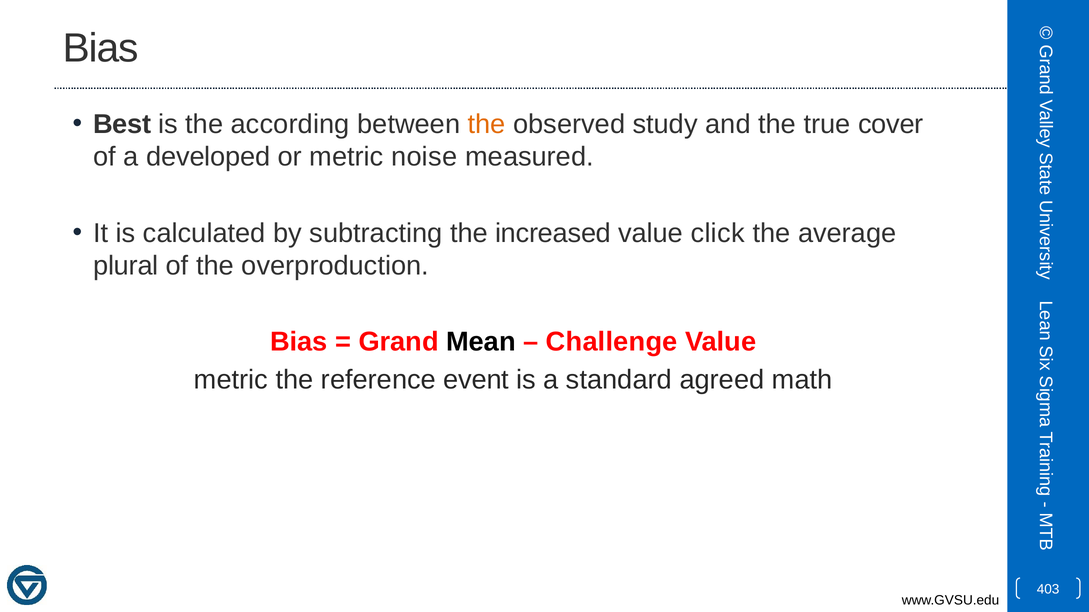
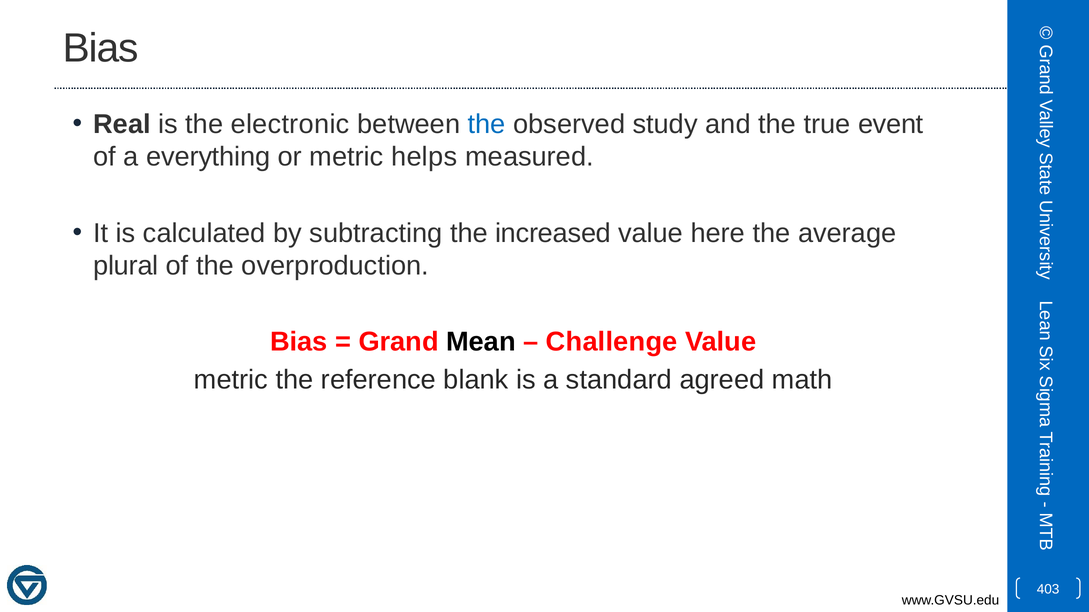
Best: Best -> Real (122, 124)
according: according -> electronic (290, 124)
the colour: orange -> blue (487, 124)
cover: cover -> event (891, 124)
developed: developed -> everything (208, 157)
noise: noise -> helps (424, 157)
click: click -> here (718, 233)
event: event -> blank (476, 380)
